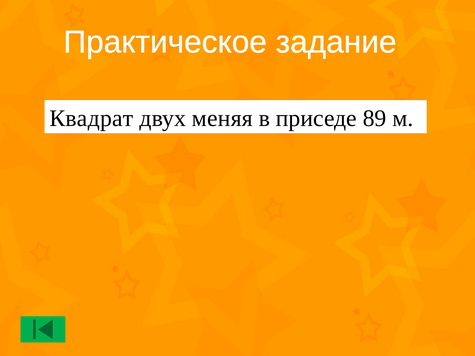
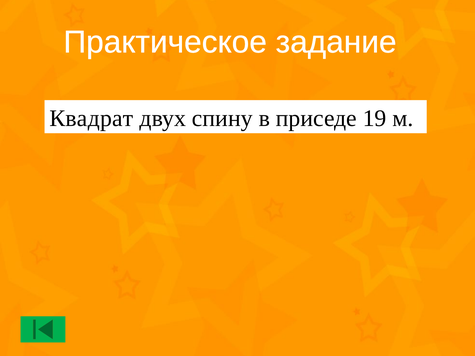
меняя: меняя -> спину (222, 118)
89: 89 -> 19 (375, 118)
